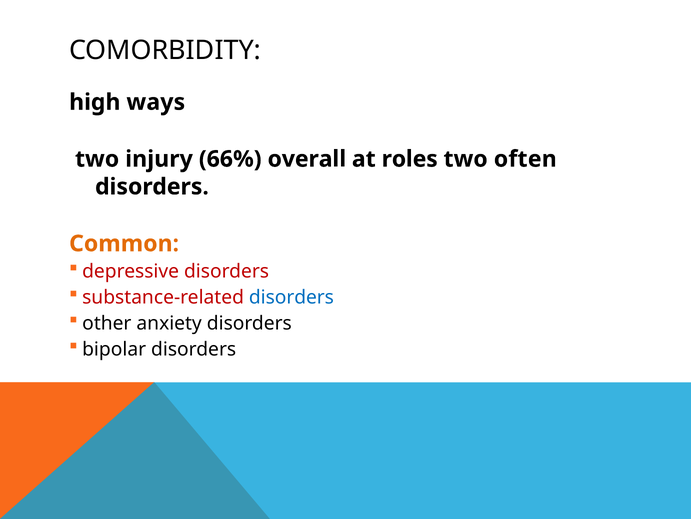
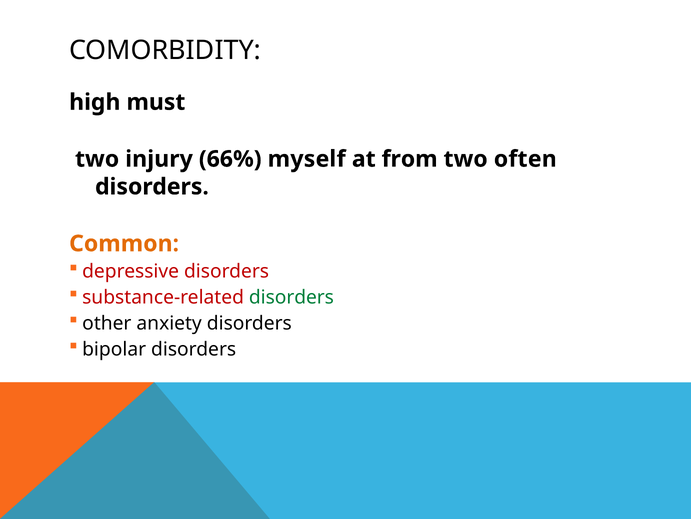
ways: ways -> must (156, 102)
overall: overall -> myself (307, 159)
roles: roles -> from (410, 159)
disorders colour: blue -> green (291, 297)
